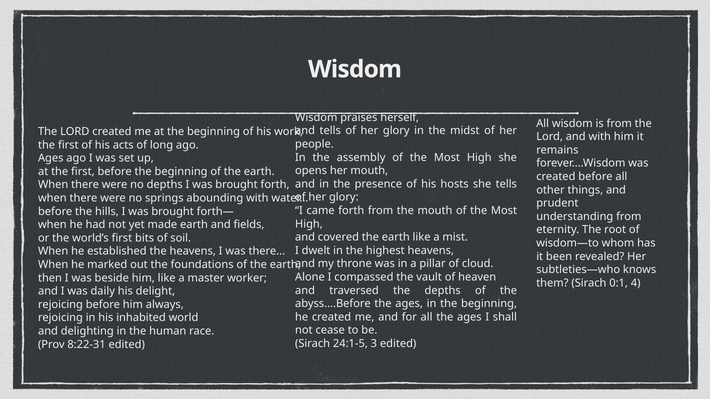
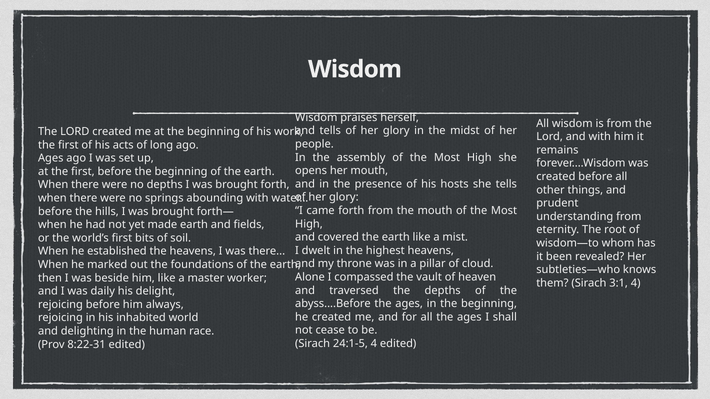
0:1: 0:1 -> 3:1 (619, 283)
24:1-5 3: 3 -> 4 (374, 344)
